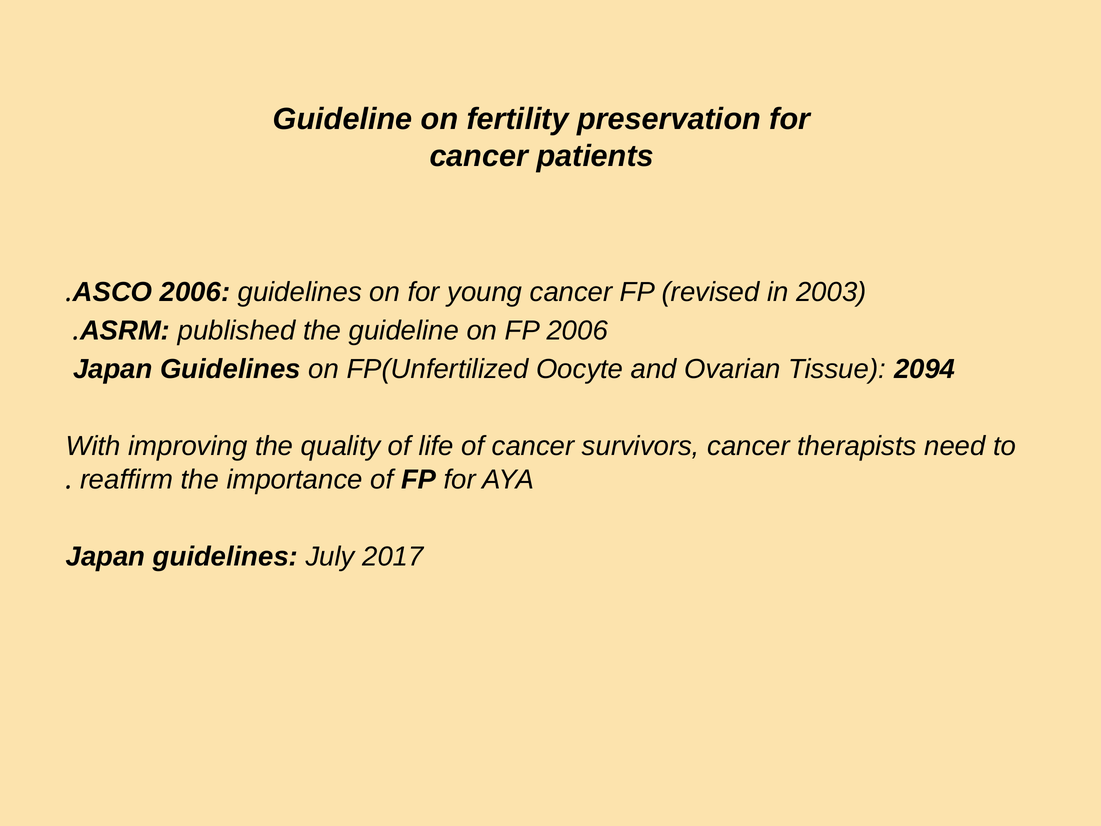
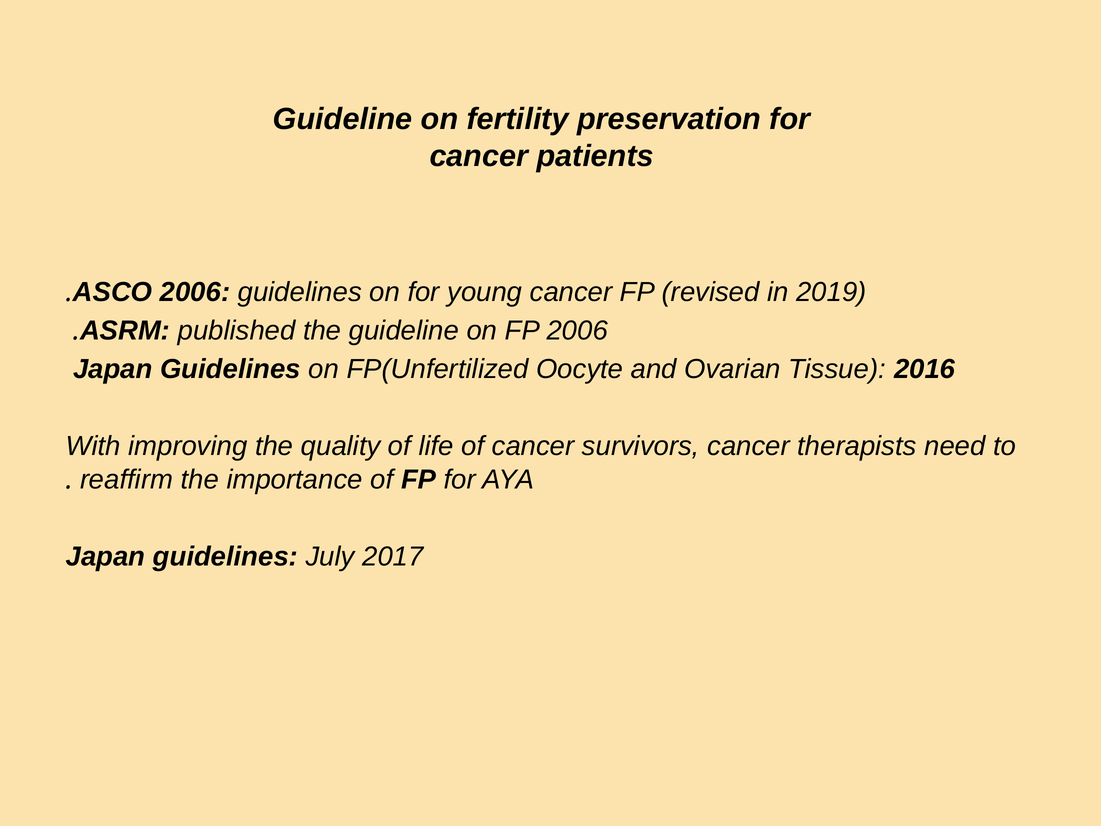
2003: 2003 -> 2019 (831, 292)
2094: 2094 -> 2016 (925, 369)
